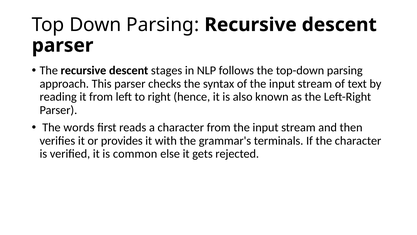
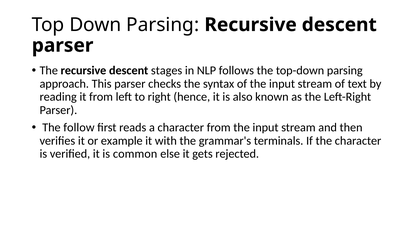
words: words -> follow (79, 127)
provides: provides -> example (122, 141)
